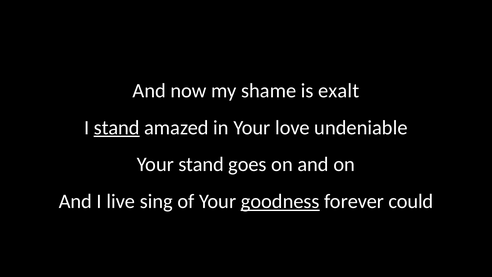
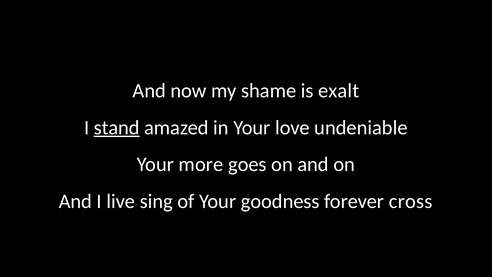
Your stand: stand -> more (201, 164)
goodness underline: present -> none (280, 201)
could: could -> cross (411, 201)
